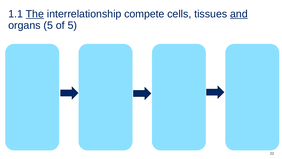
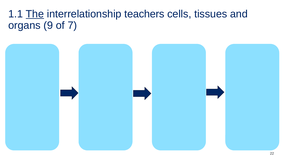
compete: compete -> teachers (144, 14)
and underline: present -> none (239, 14)
organs 5: 5 -> 9 (48, 25)
of 5: 5 -> 7 (72, 25)
